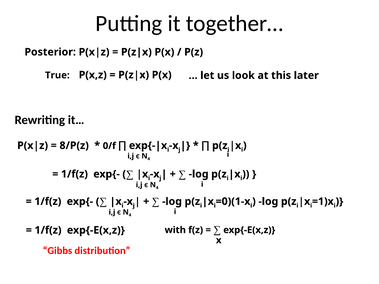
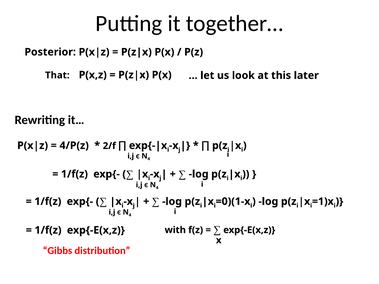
True: True -> That (57, 75)
8/P(z: 8/P(z -> 4/P(z (74, 146)
0/f: 0/f -> 2/f (109, 146)
